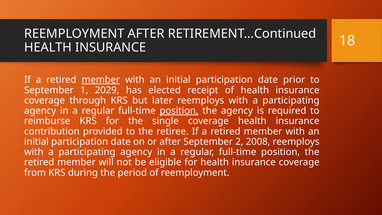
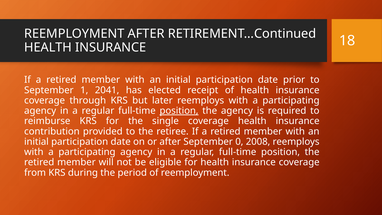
member underline: present -> none (101, 80)
2029: 2029 -> 2041 (107, 90)
2: 2 -> 0 (239, 142)
